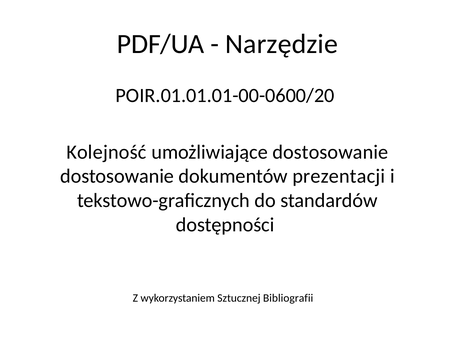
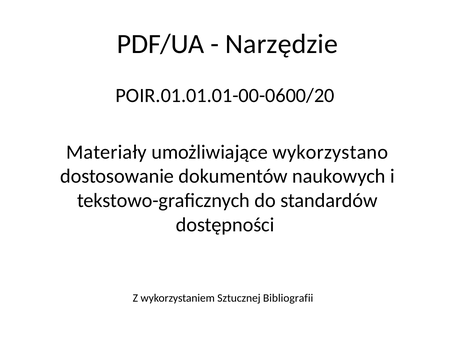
Kolejność: Kolejność -> Materiały (106, 152)
umożliwiające dostosowanie: dostosowanie -> wykorzystano (330, 152)
prezentacji: prezentacji -> naukowych (339, 176)
